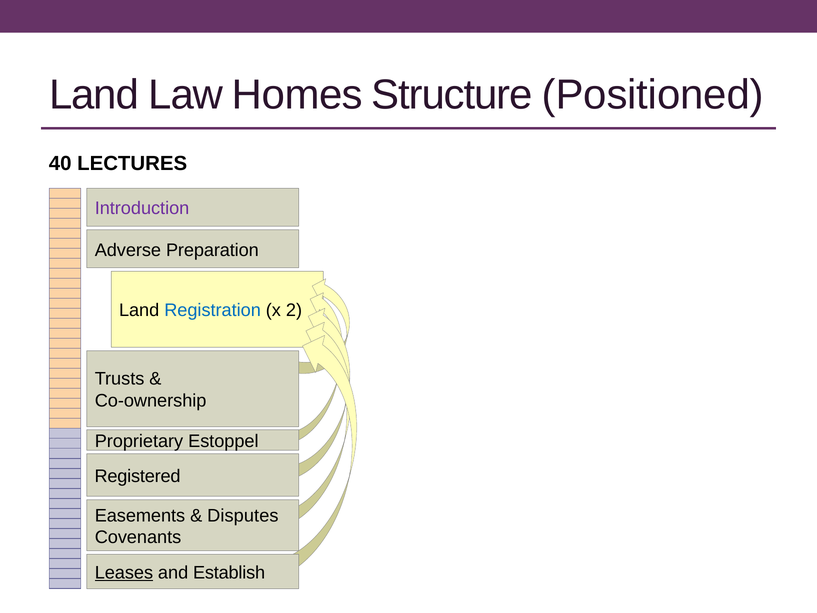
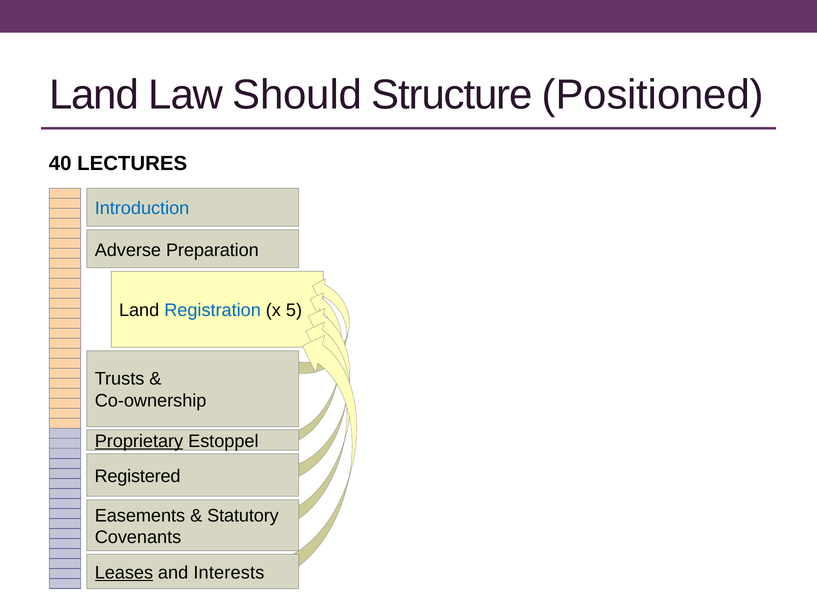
Homes: Homes -> Should (297, 95)
Introduction colour: purple -> blue (142, 208)
2: 2 -> 5 (294, 310)
Proprietary underline: none -> present (139, 441)
Disputes: Disputes -> Statutory (243, 515)
Establish: Establish -> Interests (229, 573)
